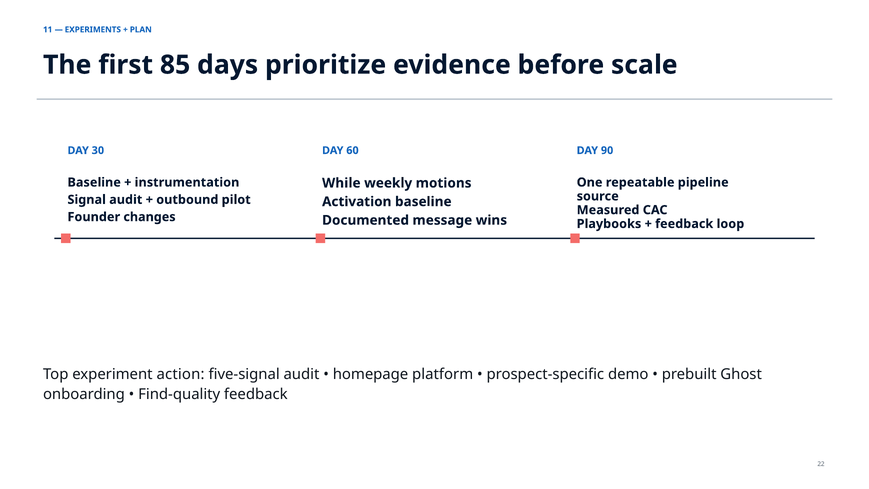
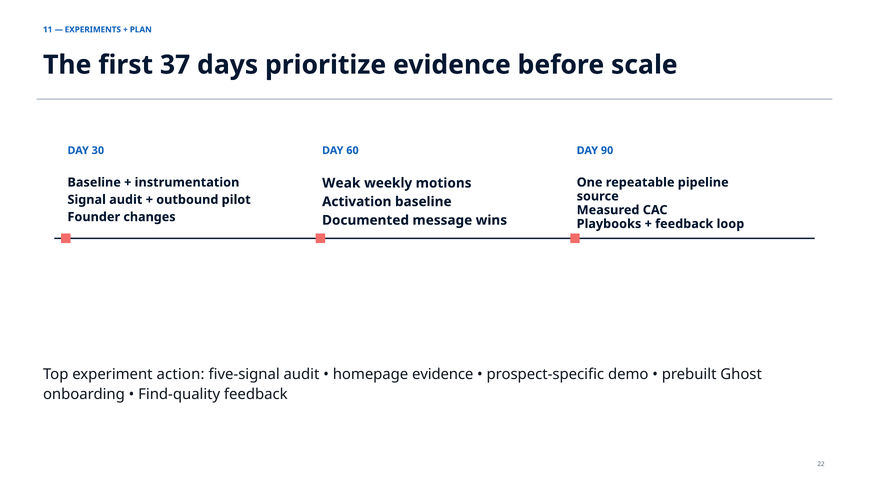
85: 85 -> 37 (175, 65)
While: While -> Weak (341, 183)
homepage platform: platform -> evidence (443, 374)
